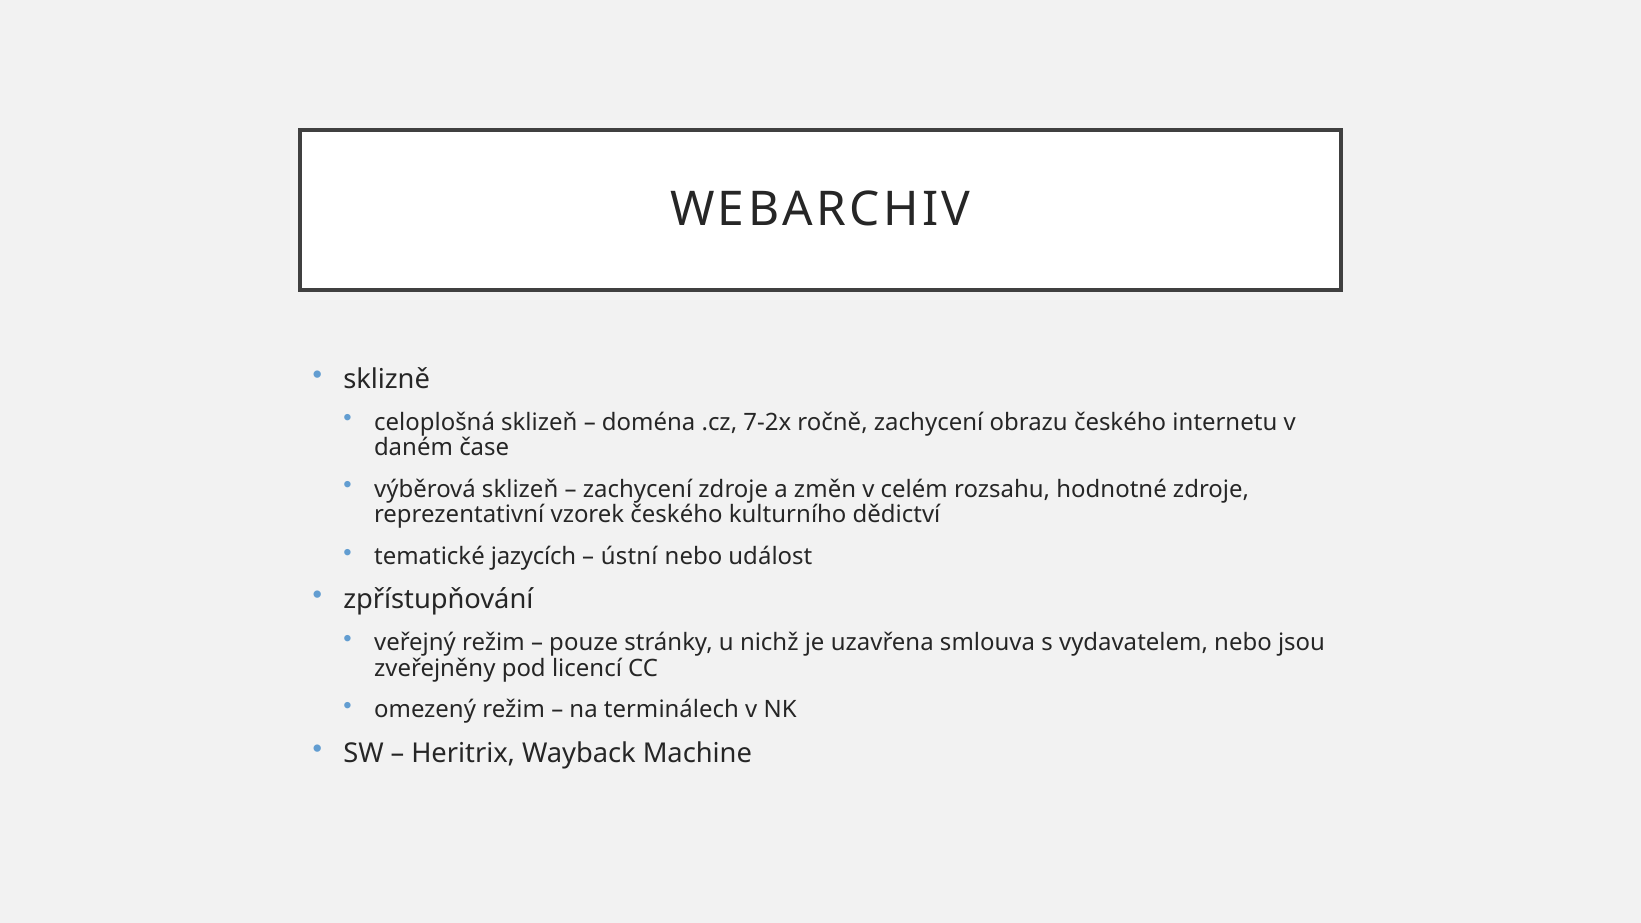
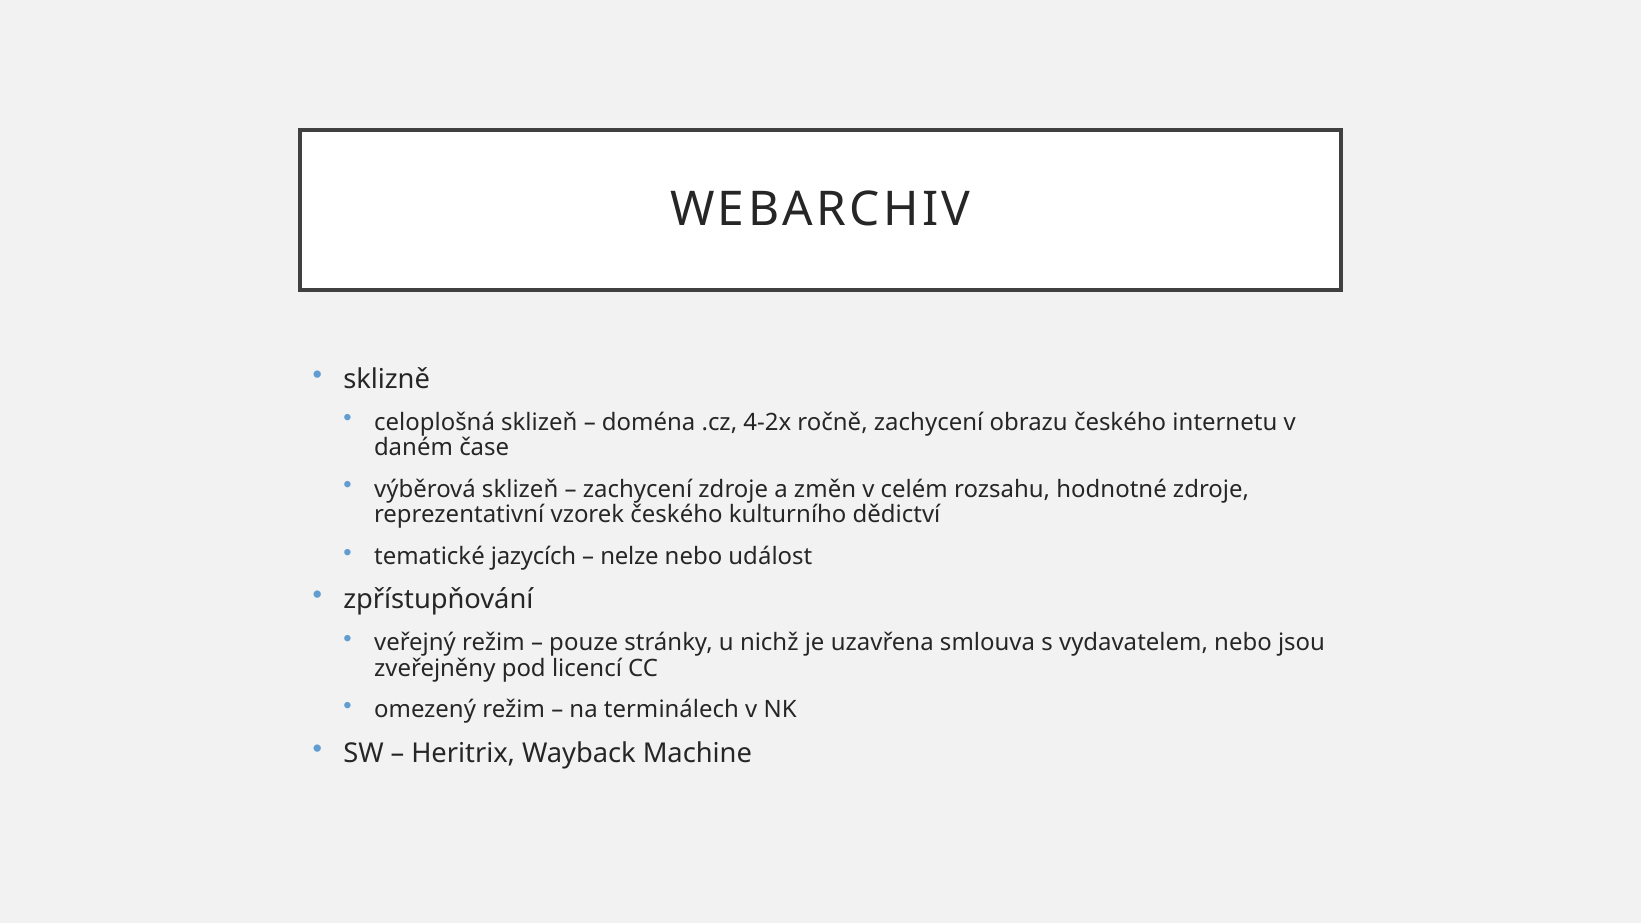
7-2x: 7-2x -> 4-2x (767, 422)
ústní: ústní -> nelze (629, 556)
